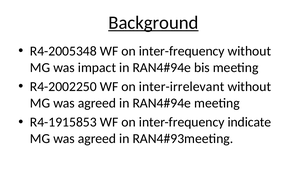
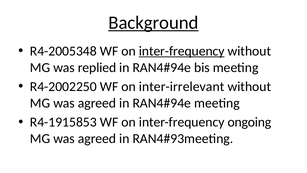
inter-frequency underline: none -> present (182, 51)
impact: impact -> replied (97, 67)
indicate: indicate -> ongoing (249, 122)
